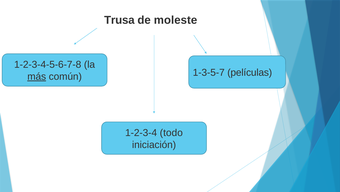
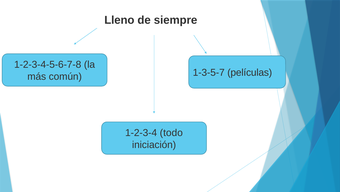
Trusa: Trusa -> Lleno (119, 20)
moleste: moleste -> siempre (176, 20)
más underline: present -> none (37, 76)
